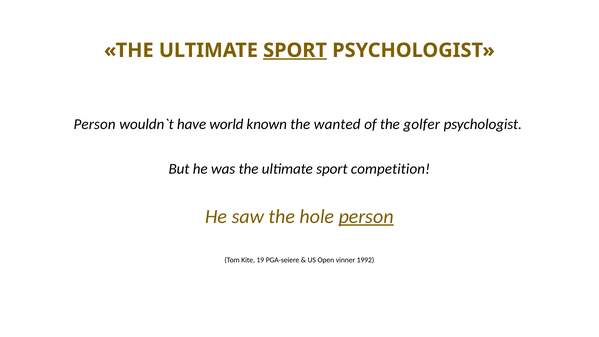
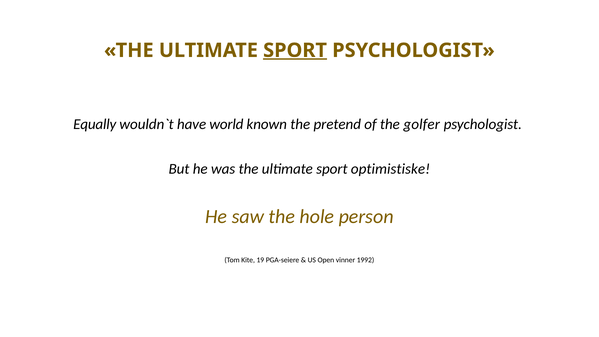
Person: Person -> Equally (95, 124)
wanted: wanted -> pretend (337, 124)
competition: competition -> optimistiske (390, 169)
person underline: present -> none (366, 216)
